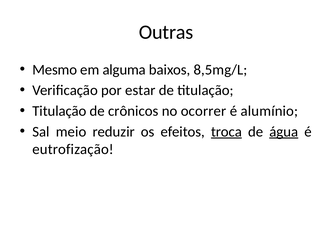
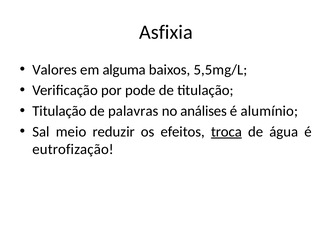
Outras: Outras -> Asfixia (166, 32)
Mesmo: Mesmo -> Valores (55, 70)
8,5mg/L: 8,5mg/L -> 5,5mg/L (220, 70)
estar: estar -> pode (140, 90)
crônicos: crônicos -> palavras (133, 111)
ocorrer: ocorrer -> análises (204, 111)
água underline: present -> none (284, 132)
